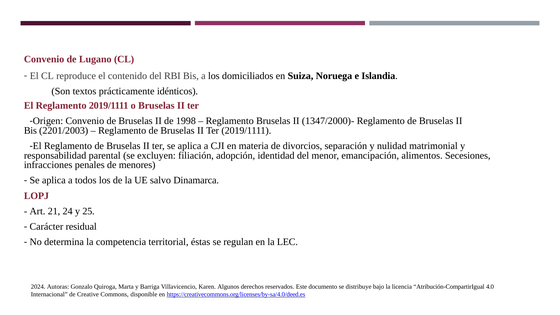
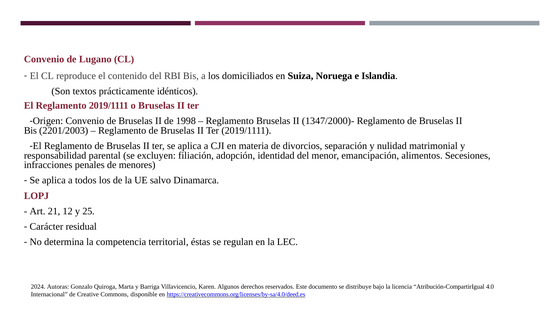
24: 24 -> 12 (68, 211)
